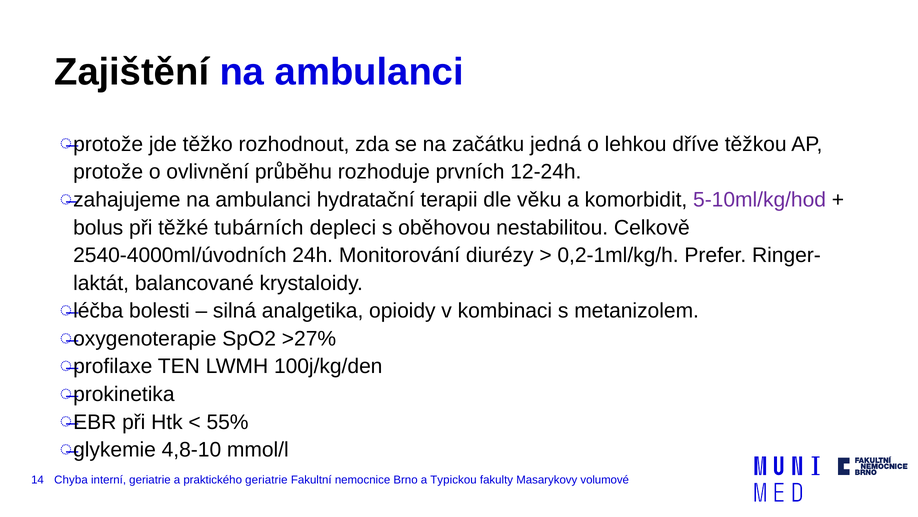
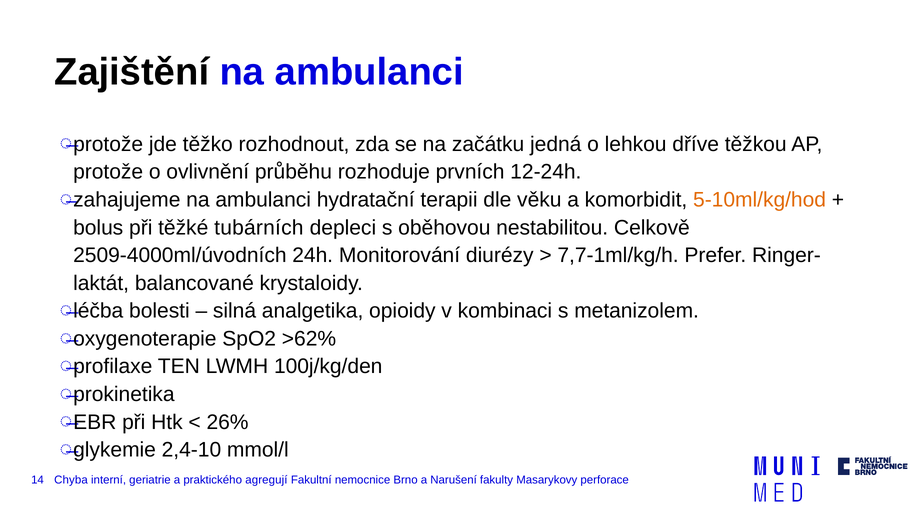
5-10ml/kg/hod colour: purple -> orange (760, 200)
2540-4000ml/úvodních: 2540-4000ml/úvodních -> 2509-4000ml/úvodních (180, 255)
0,2-1ml/kg/h: 0,2-1ml/kg/h -> 7,7-1ml/kg/h (618, 255)
>27%: >27% -> >62% (309, 338)
55%: 55% -> 26% (228, 422)
4,8-10: 4,8-10 -> 2,4-10 (191, 449)
praktického geriatrie: geriatrie -> agregují (266, 479)
Typickou: Typickou -> Narušení (454, 479)
volumové: volumové -> perforace (605, 479)
